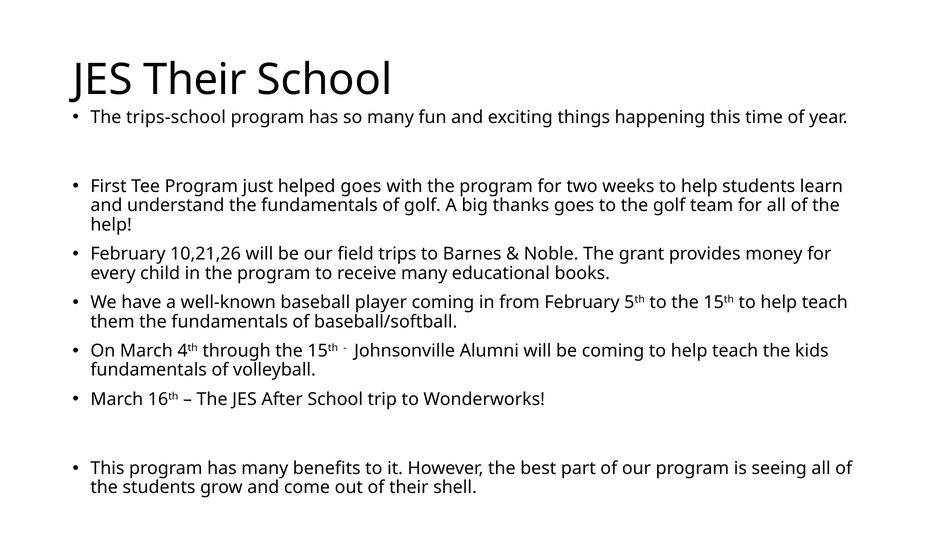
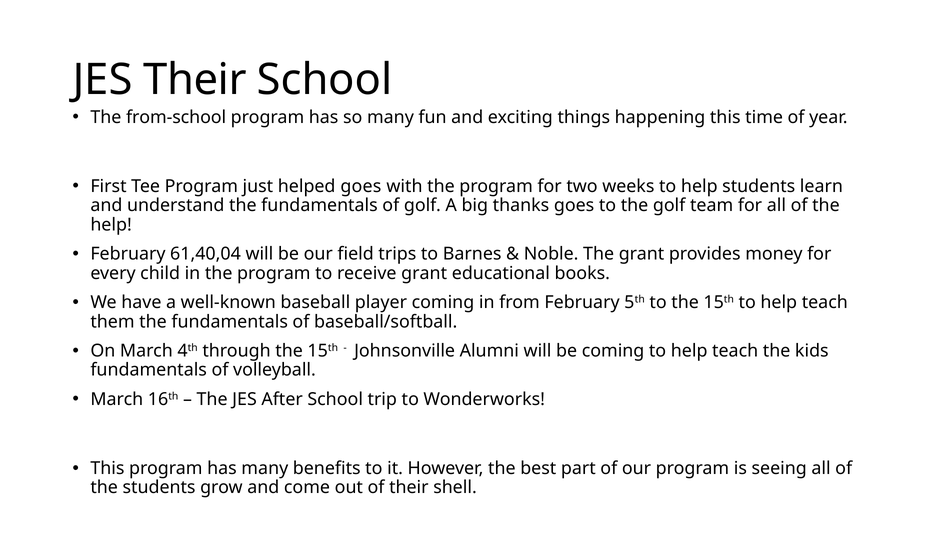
trips-school: trips-school -> from-school (176, 117)
10,21,26: 10,21,26 -> 61,40,04 (205, 254)
receive many: many -> grant (424, 273)
